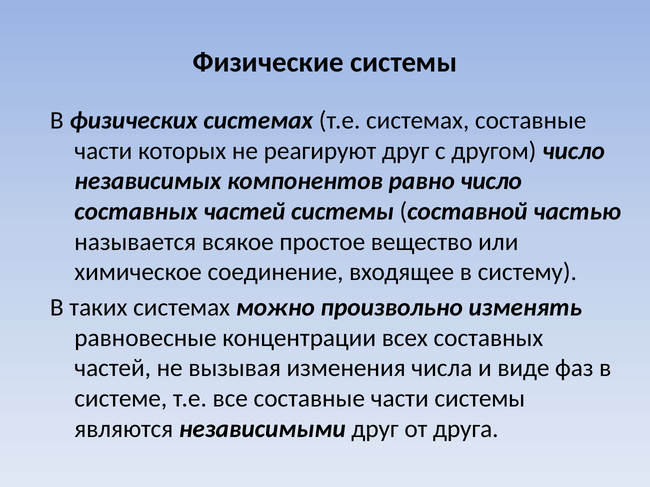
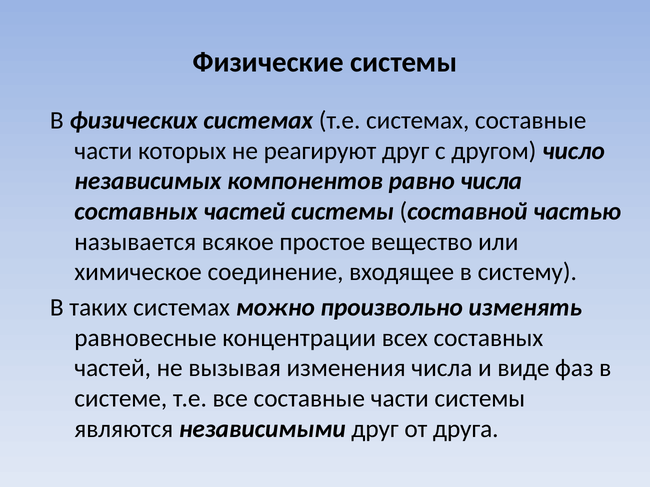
равно число: число -> числа (491, 181)
